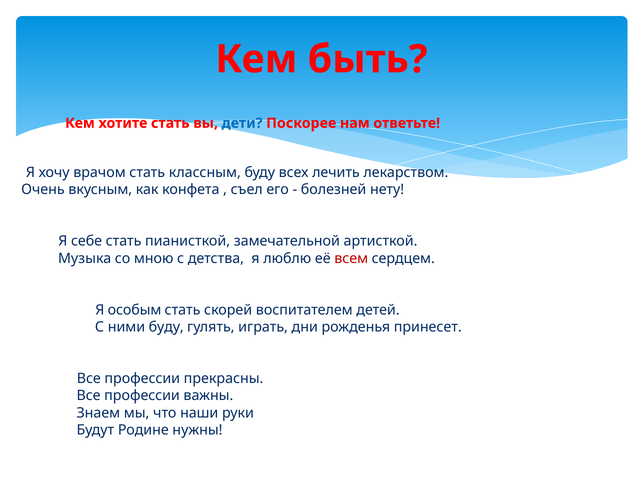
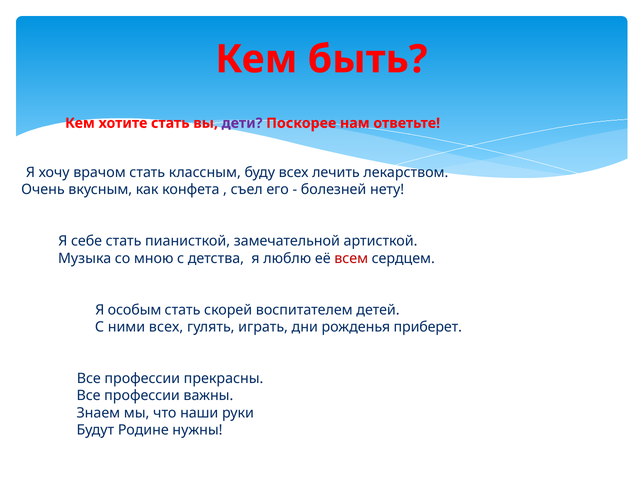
дети colour: blue -> purple (242, 123)
ними буду: буду -> всех (166, 326)
принесет: принесет -> приберет (428, 326)
